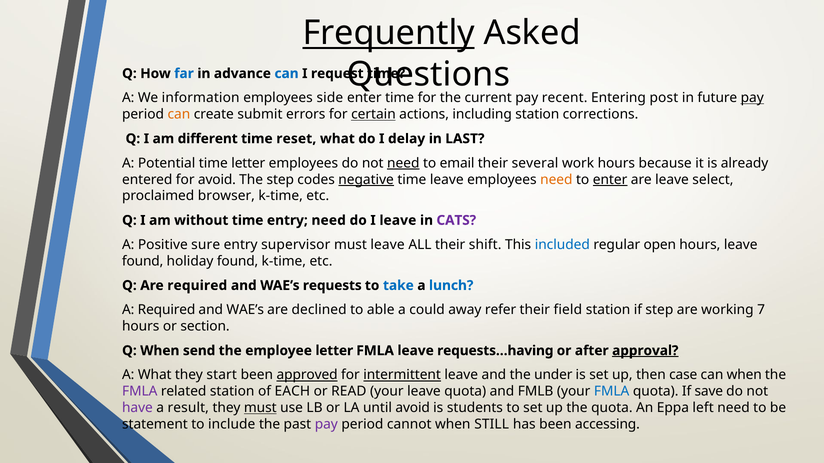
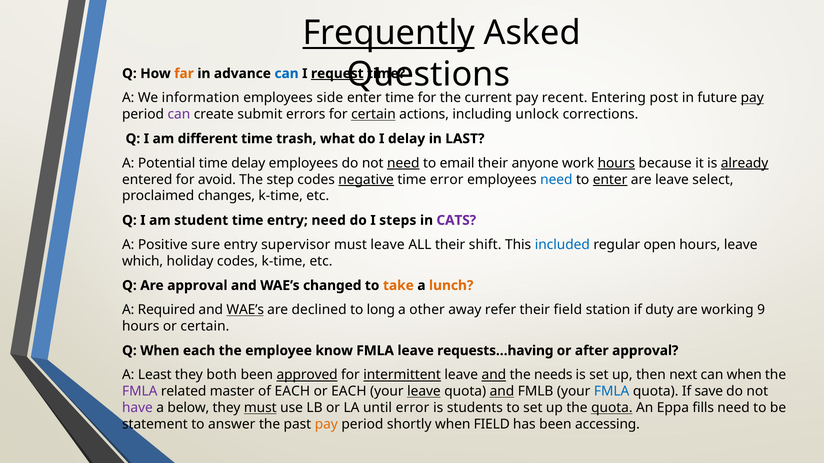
far colour: blue -> orange (184, 74)
request underline: none -> present (337, 74)
can colour: orange -> purple (179, 114)
including station: station -> unlock (537, 114)
reset: reset -> trash (296, 139)
time letter: letter -> delay (248, 163)
several: several -> anyone (535, 163)
hours underline: none -> present (616, 163)
already underline: none -> present (745, 163)
time leave: leave -> error (447, 180)
need colour: orange -> blue (556, 180)
browser: browser -> changes (226, 196)
without: without -> student (201, 221)
I leave: leave -> steps (398, 221)
found: found -> which (143, 261)
holiday found: found -> codes (238, 261)
Are required: required -> approval (197, 286)
requests: requests -> changed (332, 286)
take colour: blue -> orange (398, 286)
lunch colour: blue -> orange (451, 286)
WAE’s underline: none -> present (245, 310)
able: able -> long (381, 310)
could: could -> other (427, 310)
if step: step -> duty (659, 310)
7: 7 -> 9 (761, 310)
or section: section -> certain (205, 327)
When send: send -> each (199, 351)
employee letter: letter -> know (334, 351)
approval underline: present -> none (645, 351)
A What: What -> Least (155, 375)
start: start -> both (222, 375)
and underline: none -> present (494, 375)
under: under -> needs (553, 375)
case: case -> next (683, 375)
related station: station -> master (232, 392)
or READ: READ -> EACH (349, 392)
leave underline: none -> present (424, 392)
and underline: none -> present (502, 392)
result: result -> below (188, 408)
until avoid: avoid -> error (413, 408)
quota underline: none -> present (612, 408)
left: left -> fills (703, 408)
include: include -> answer (232, 425)
pay colour: purple -> orange (326, 425)
cannot: cannot -> shortly (409, 425)
when STILL: STILL -> FIELD (492, 425)
